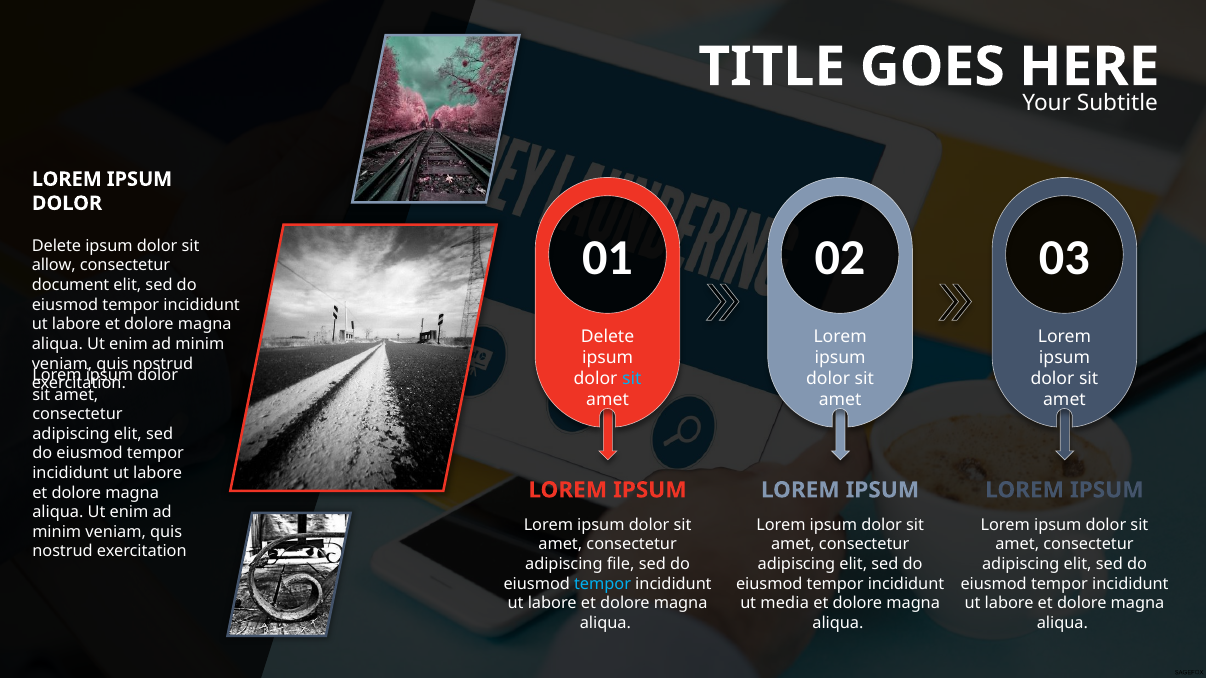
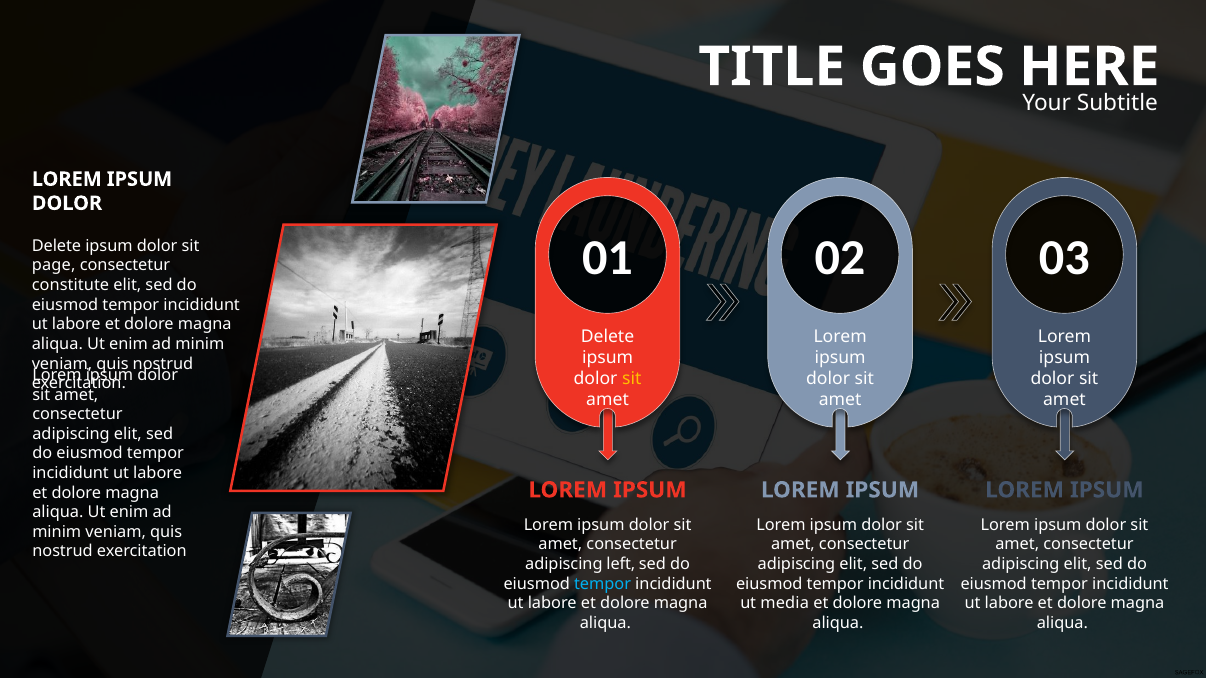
allow: allow -> page (54, 266)
document: document -> constitute (71, 285)
sit colour: light blue -> yellow (632, 379)
file: file -> left (621, 564)
